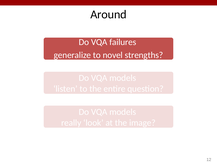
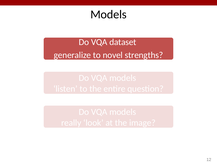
Around: Around -> Models (109, 14)
failures: failures -> dataset (123, 42)
